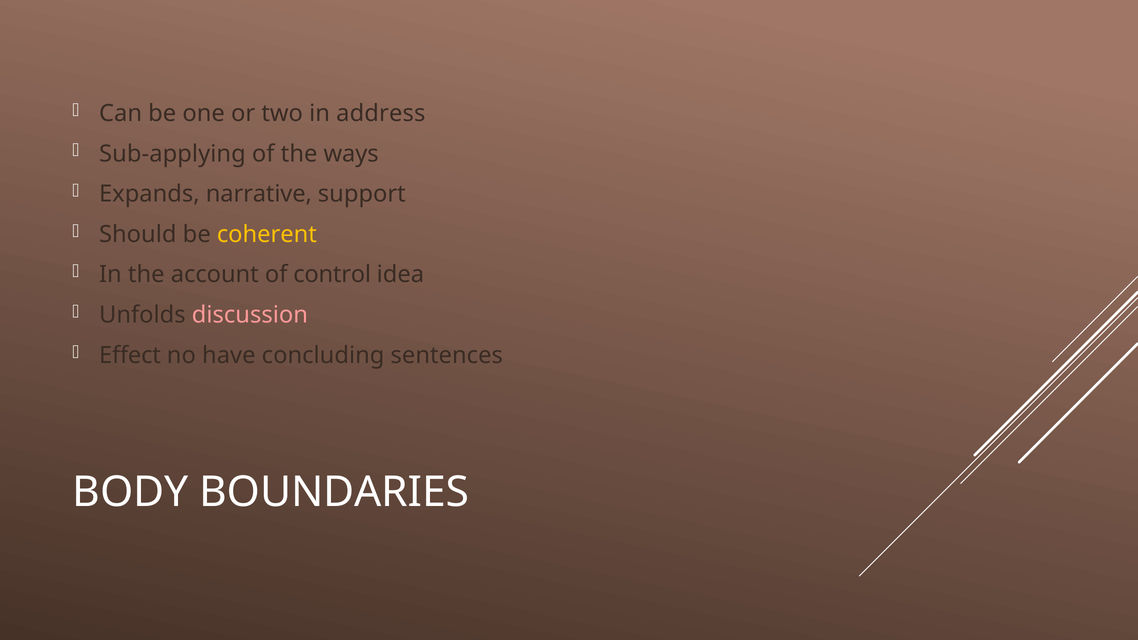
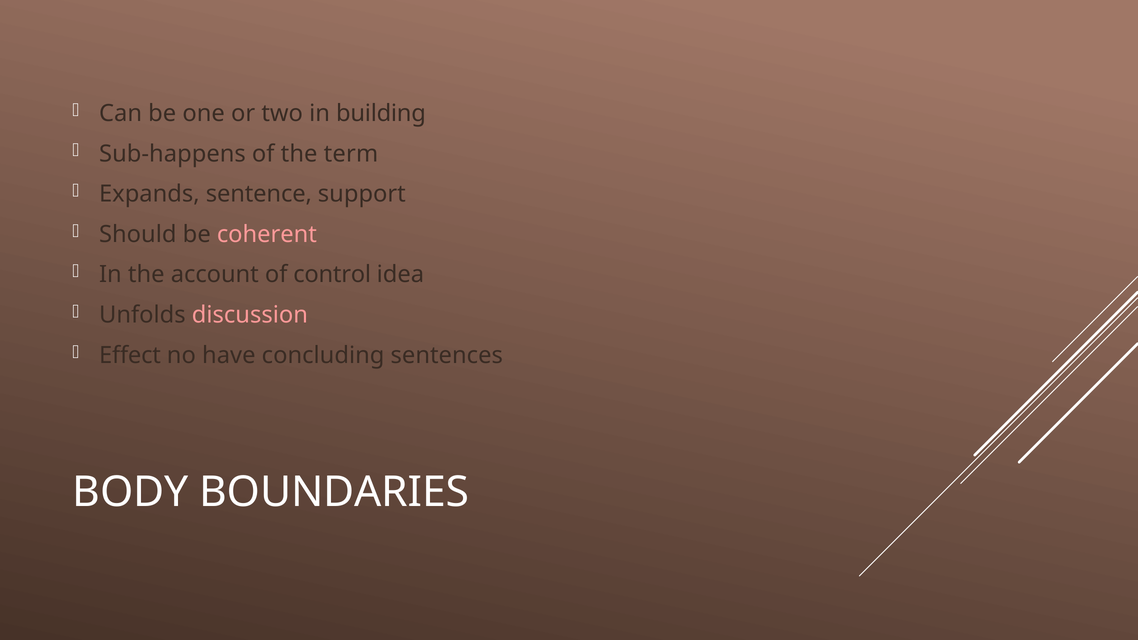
address: address -> building (381, 113)
Sub-applying: Sub-applying -> Sub-happens (172, 154)
ways: ways -> term (351, 154)
narrative: narrative -> sentence (259, 194)
coherent colour: yellow -> pink (267, 234)
